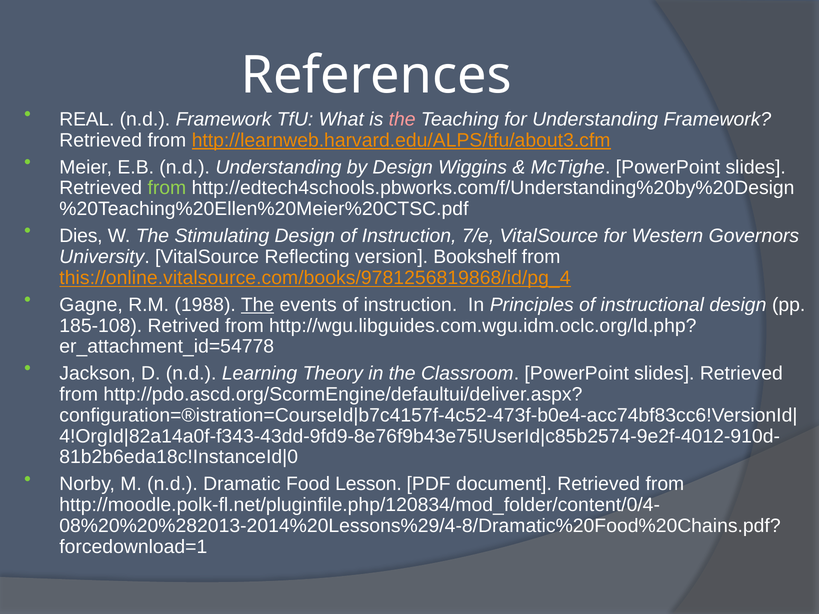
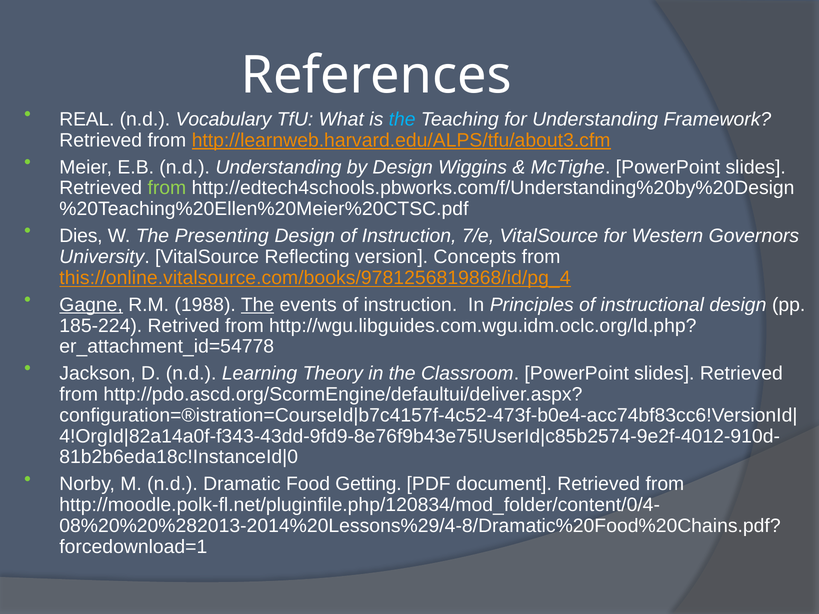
n.d Framework: Framework -> Vocabulary (224, 119)
the colour: pink -> light blue (402, 119)
Stimulating: Stimulating -> Presenting (222, 236)
Bookshelf: Bookshelf -> Concepts (475, 257)
Gagne underline: none -> present (91, 305)
185-108: 185-108 -> 185-224 (101, 326)
Lesson: Lesson -> Getting (368, 484)
